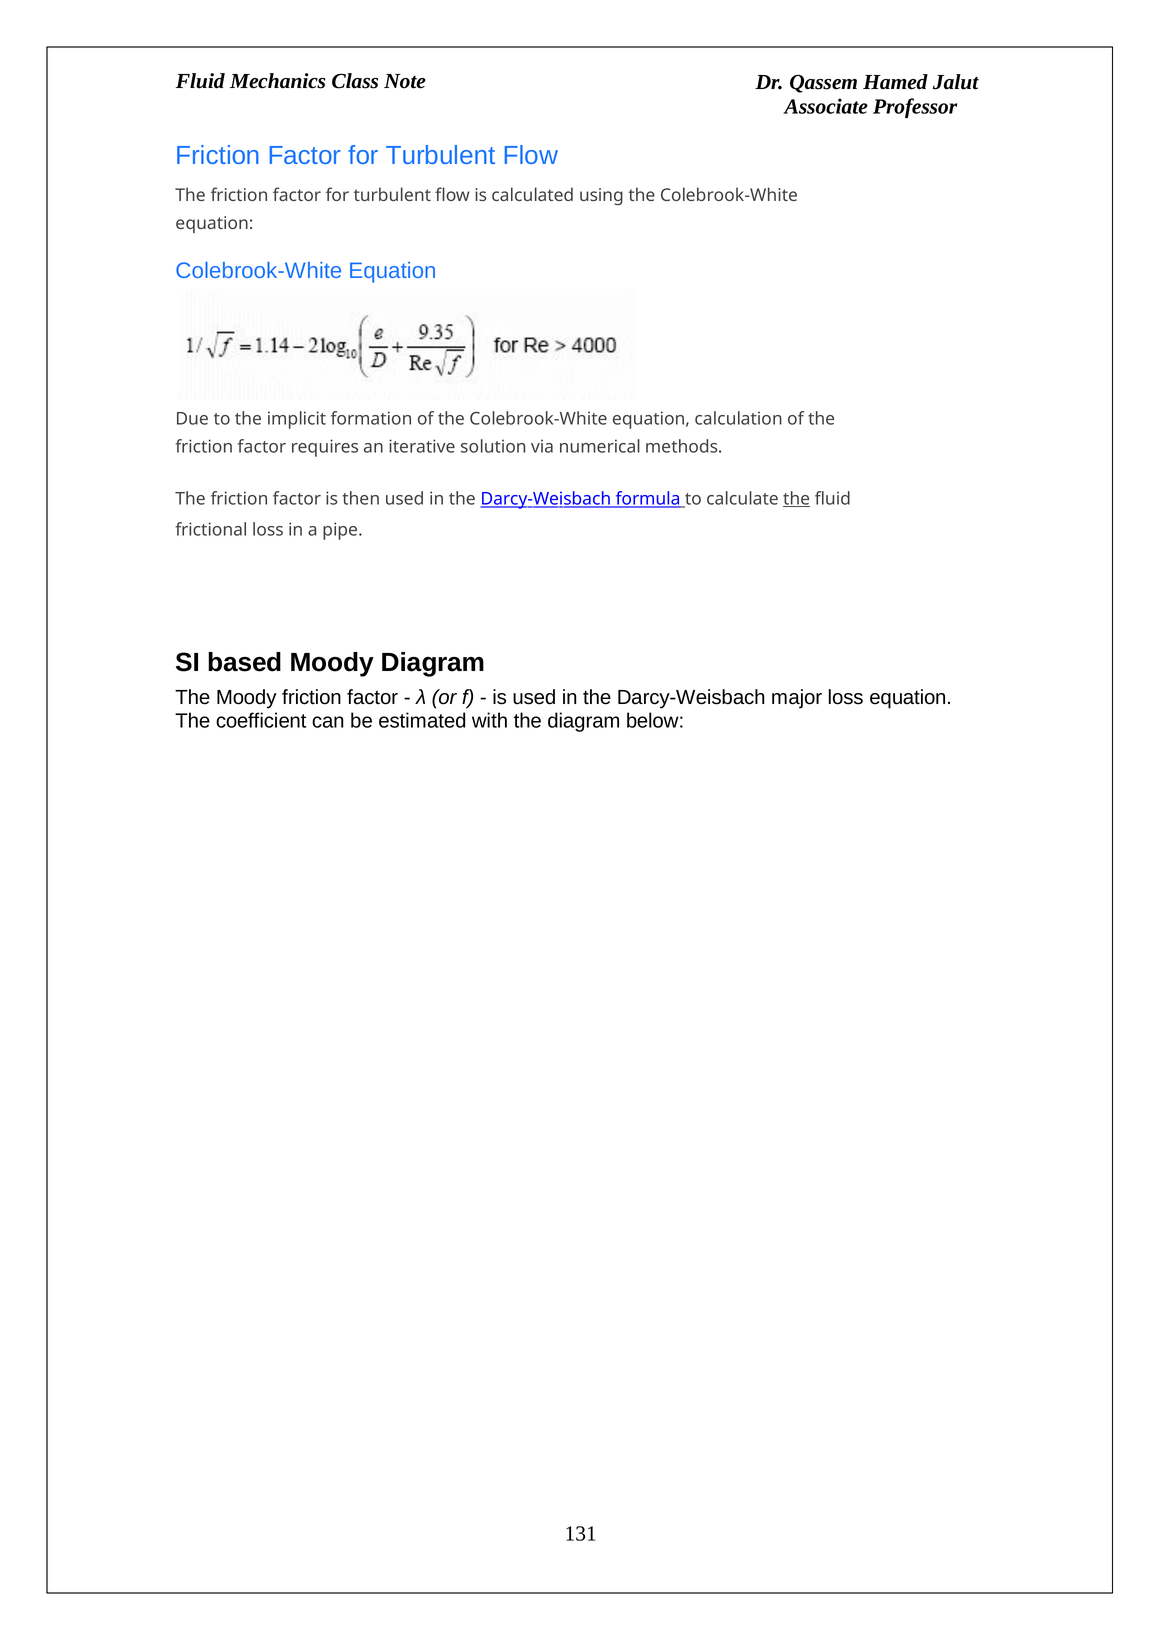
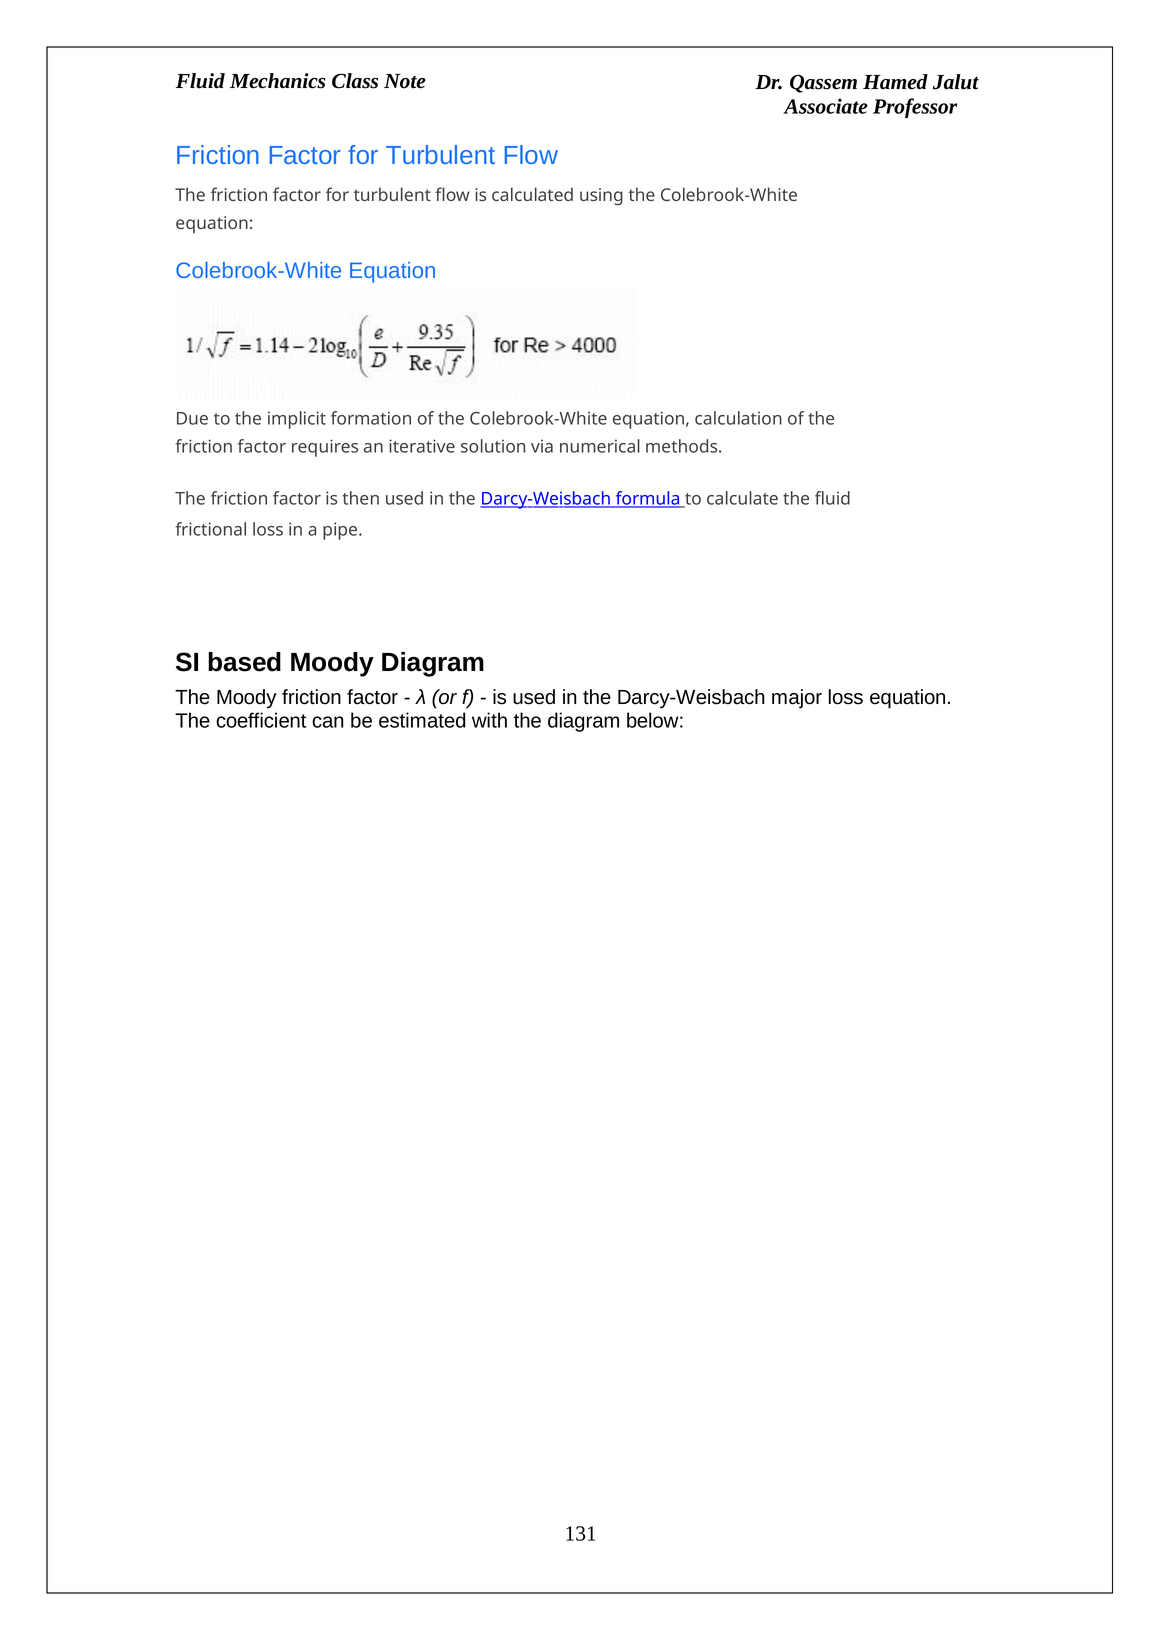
the underline: present -> none (797, 499)
